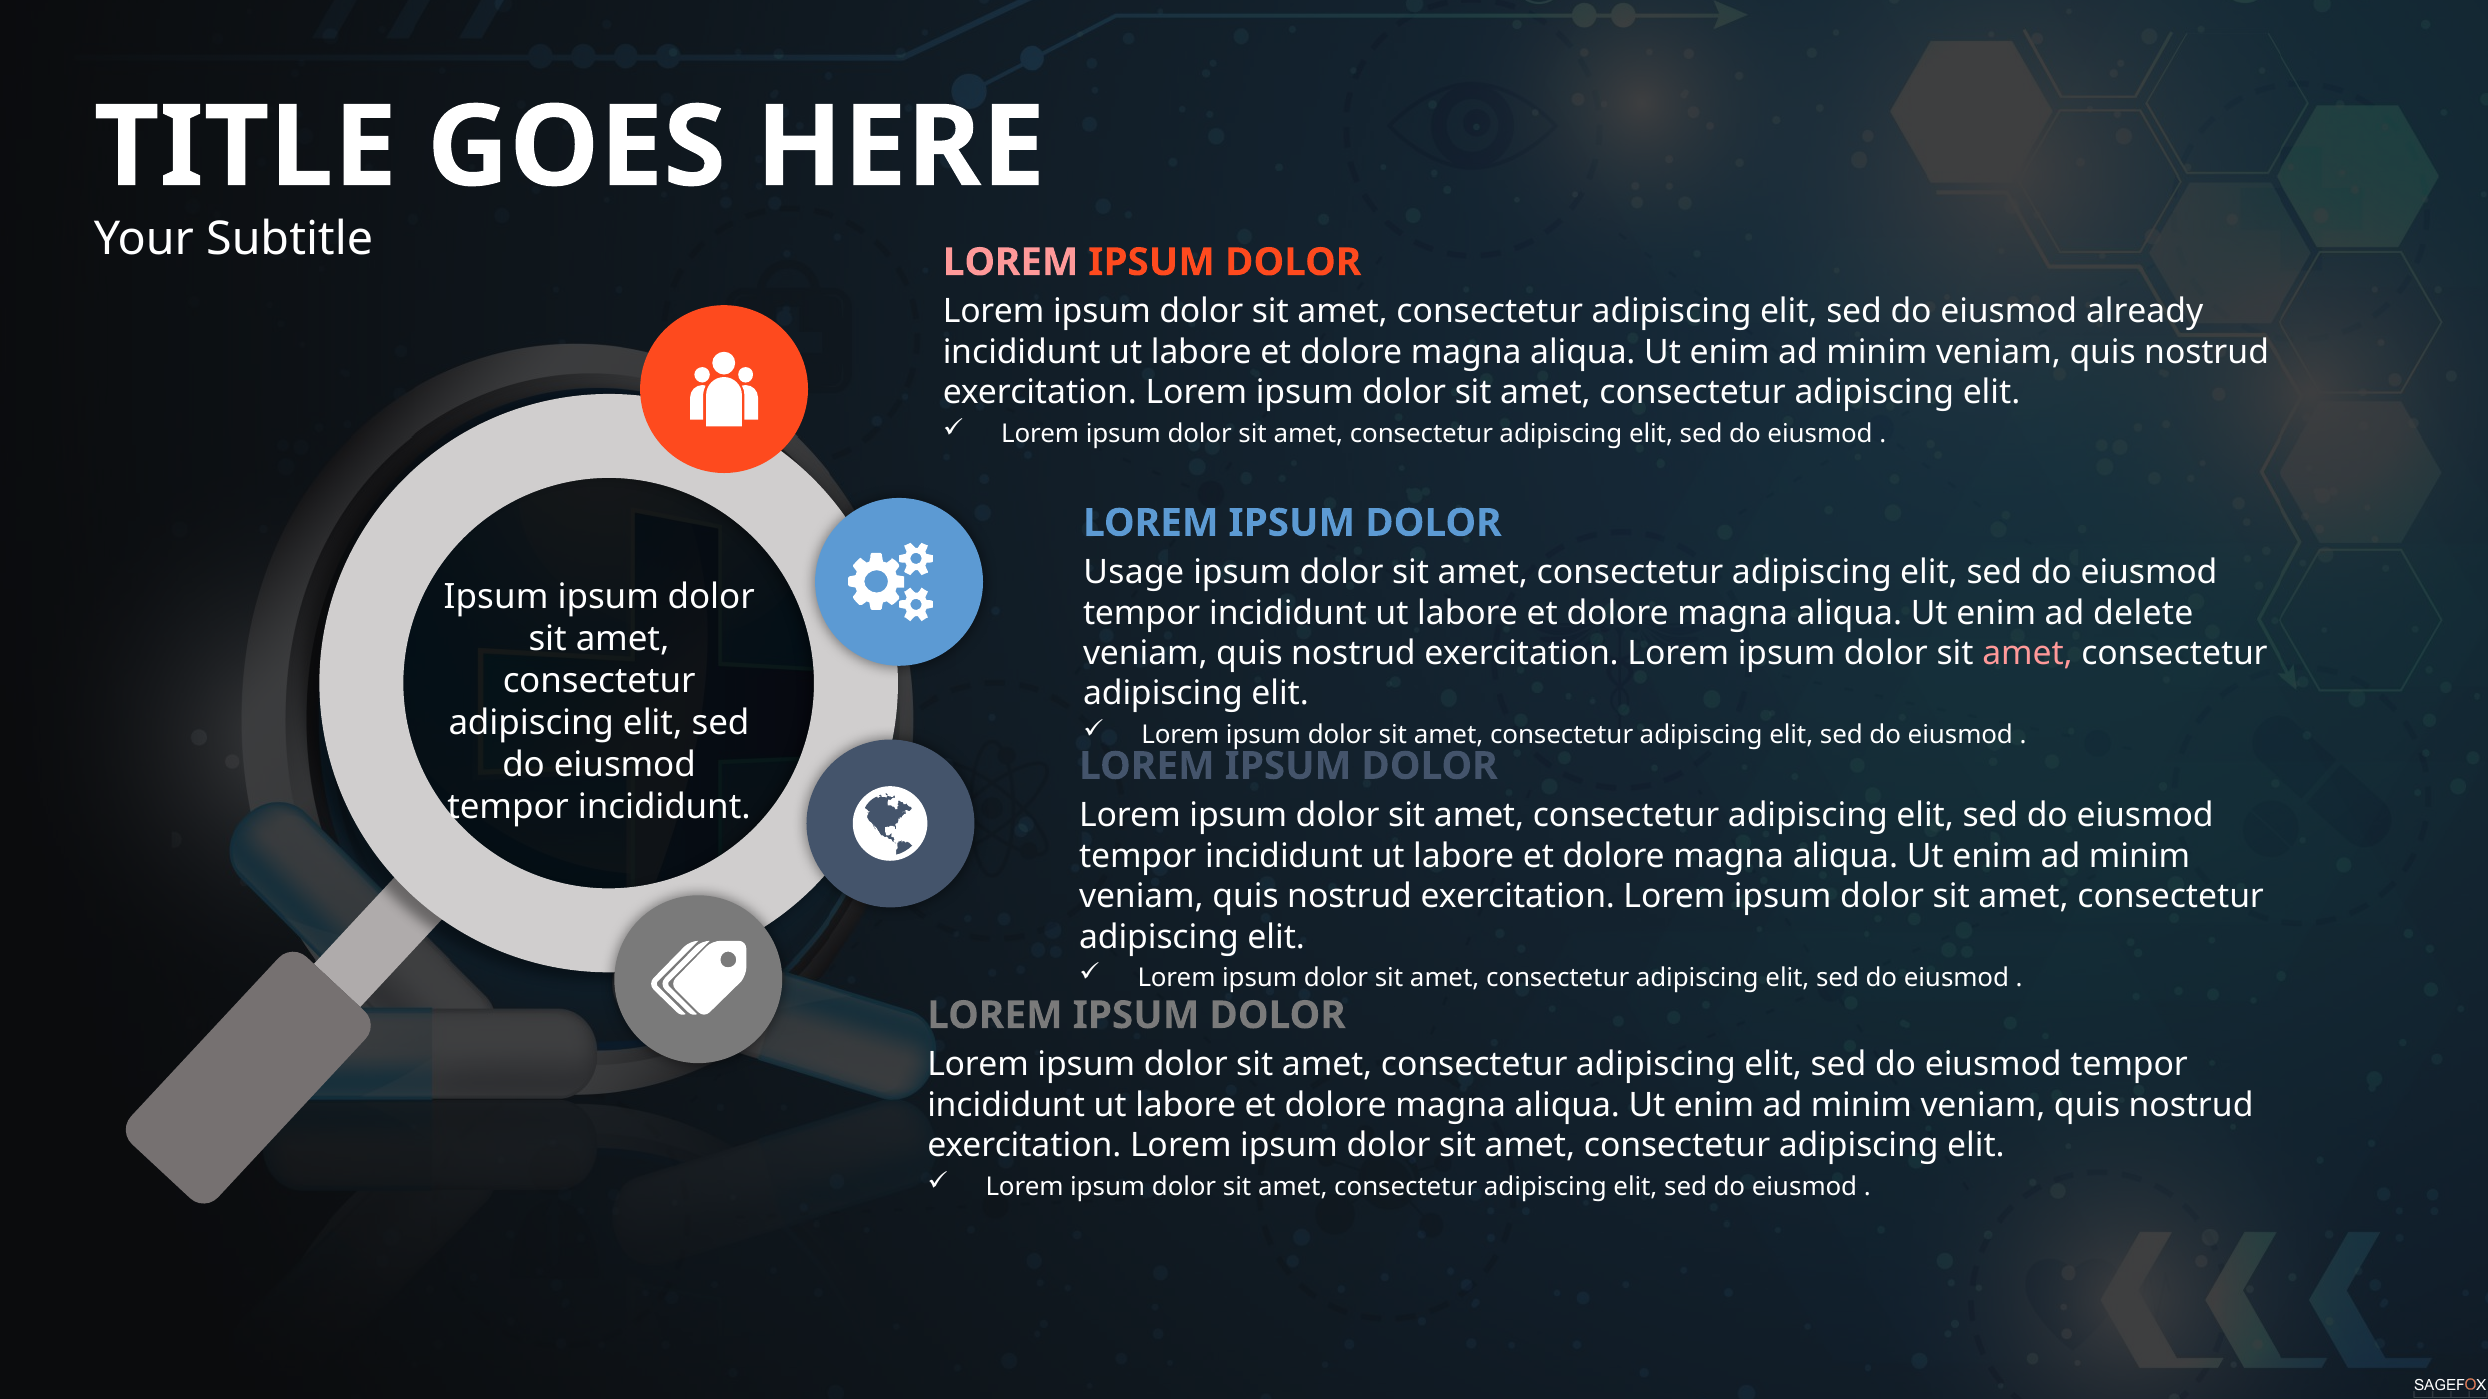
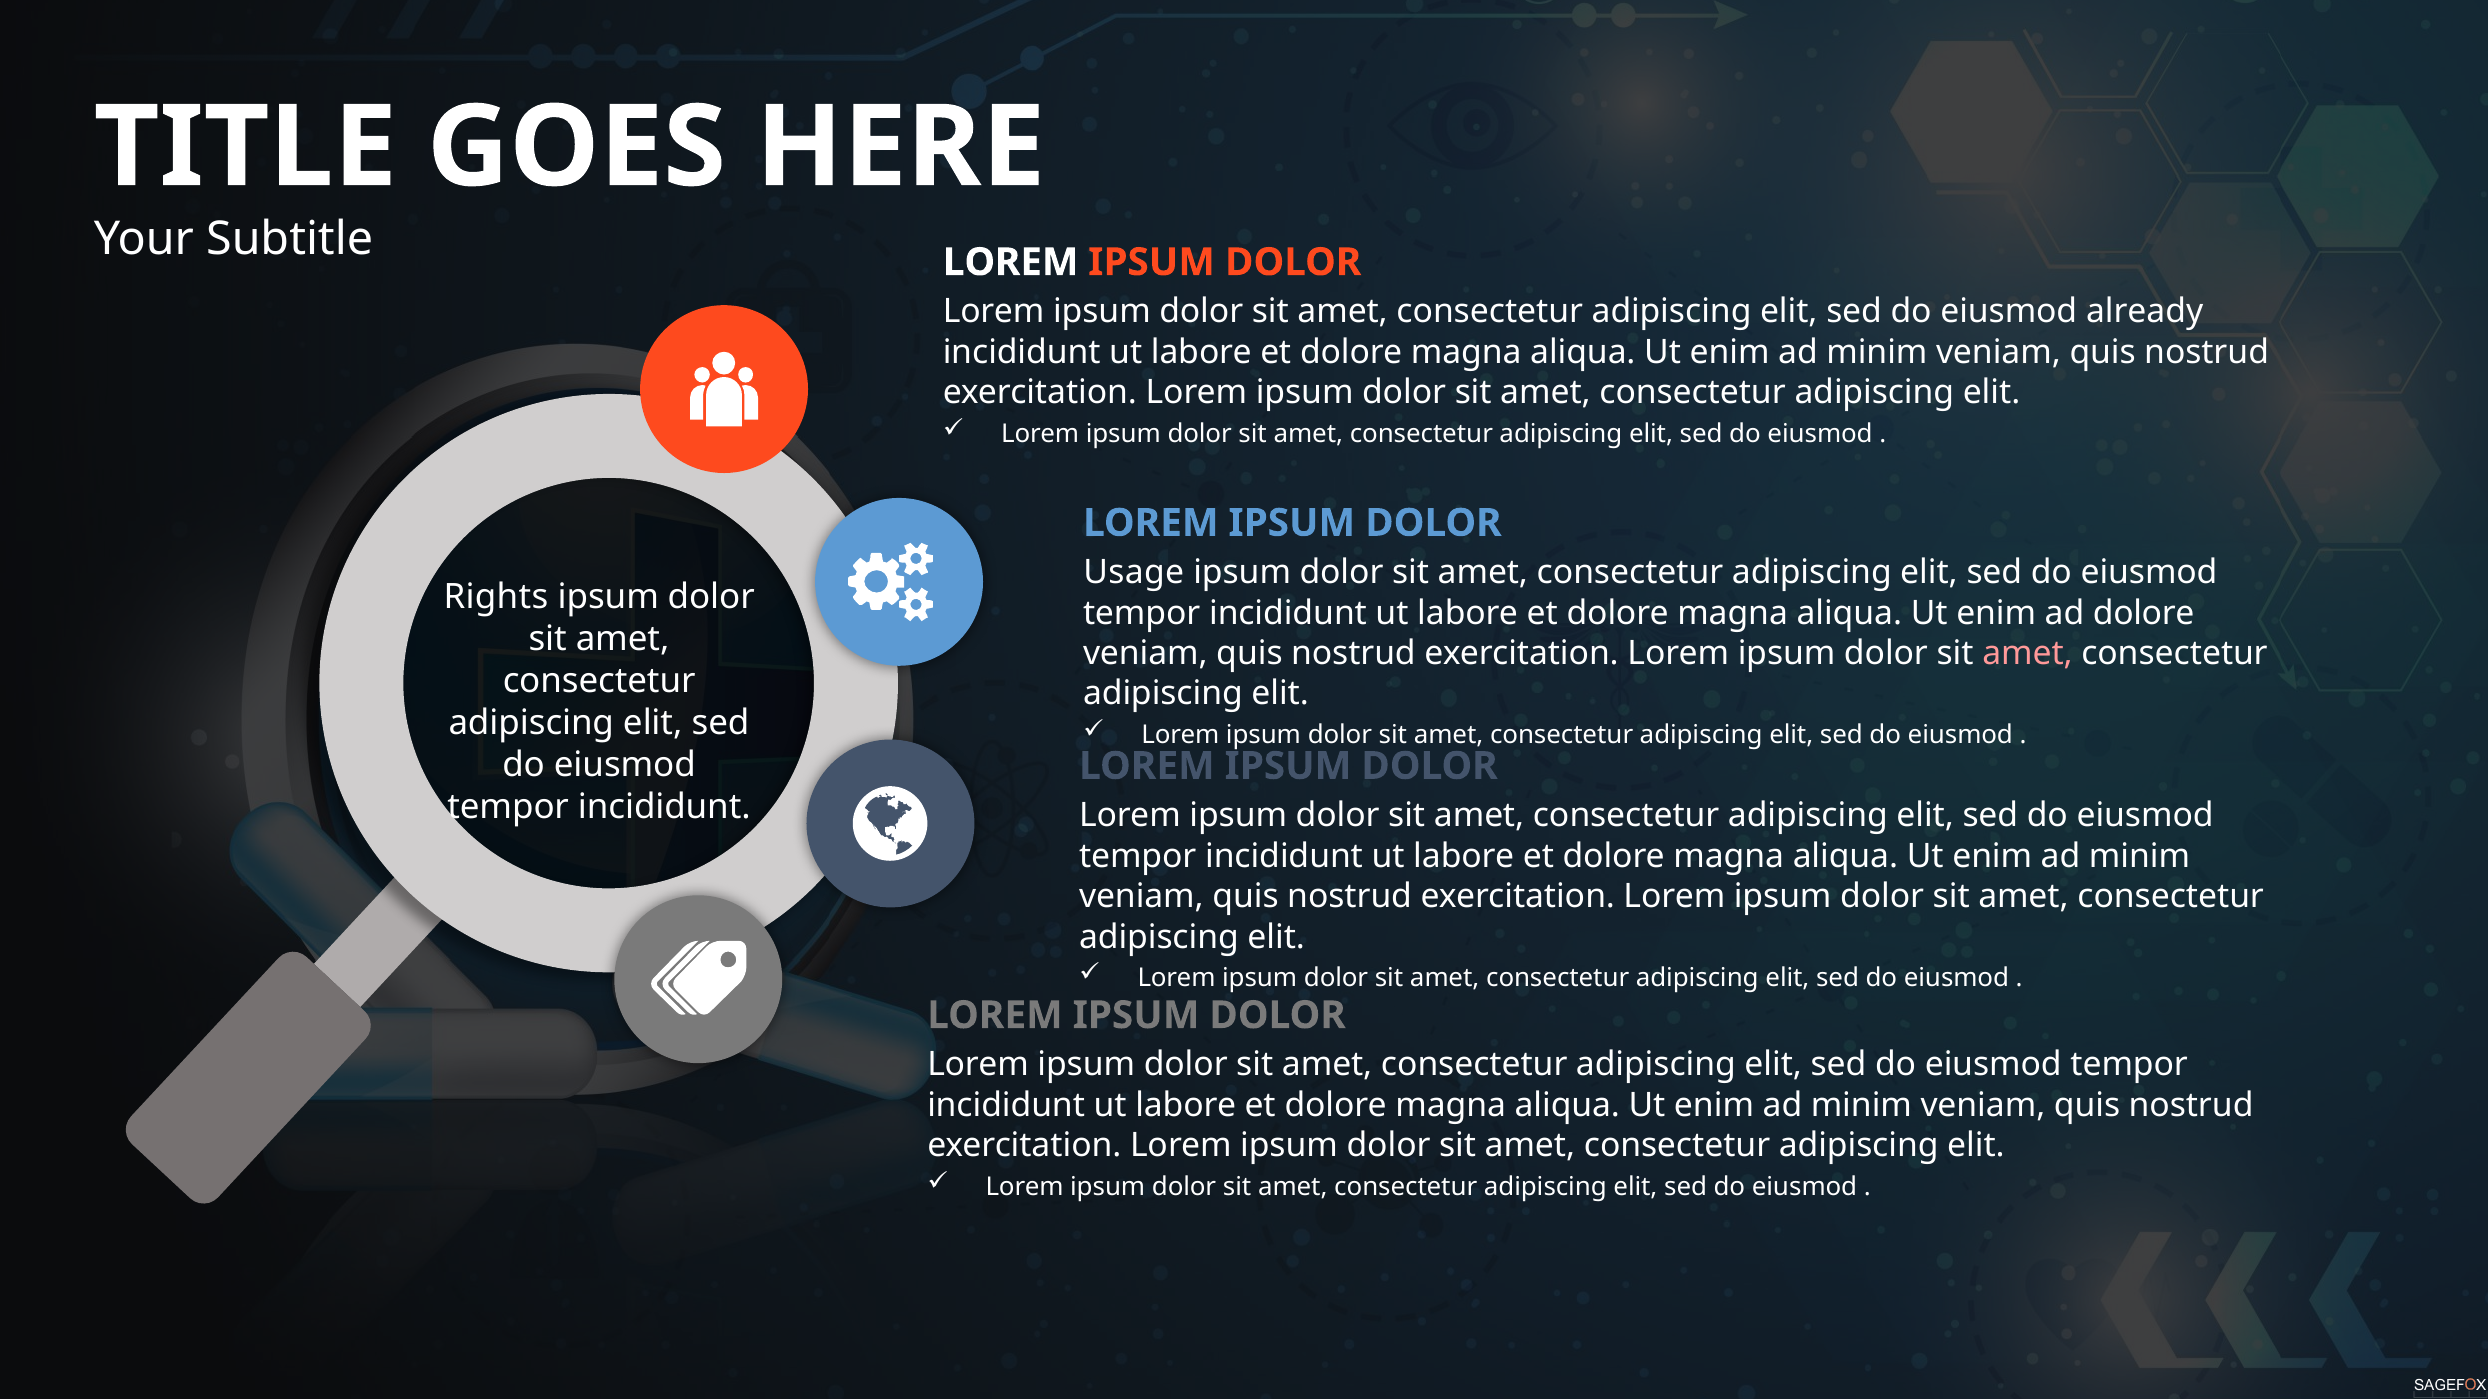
LOREM colour: pink -> white (1011, 262)
Ipsum: Ipsum -> Rights (496, 597)
ad delete: delete -> dolore (2144, 613)
